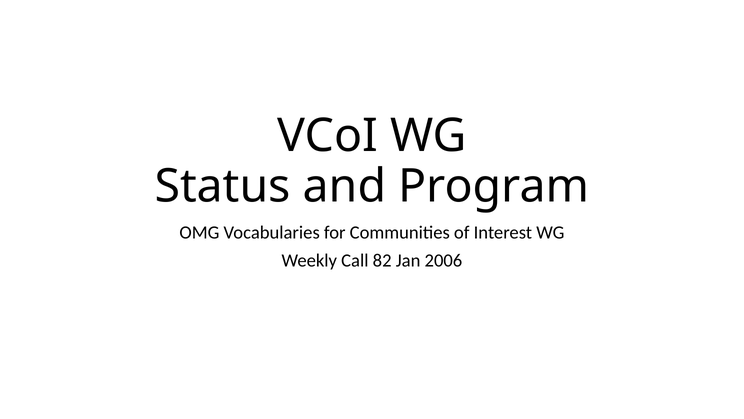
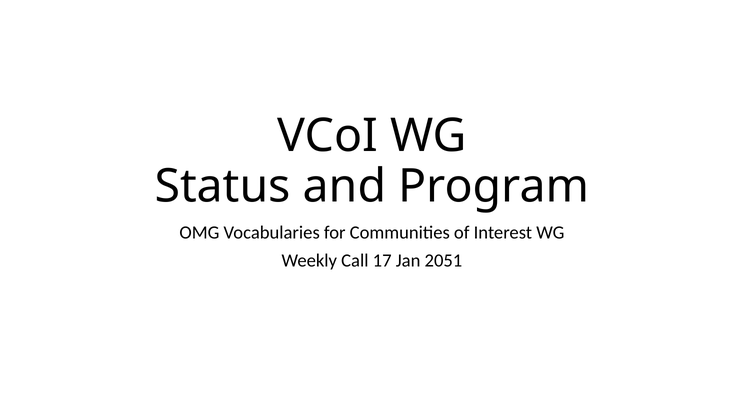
82: 82 -> 17 (382, 260)
2006: 2006 -> 2051 (443, 260)
